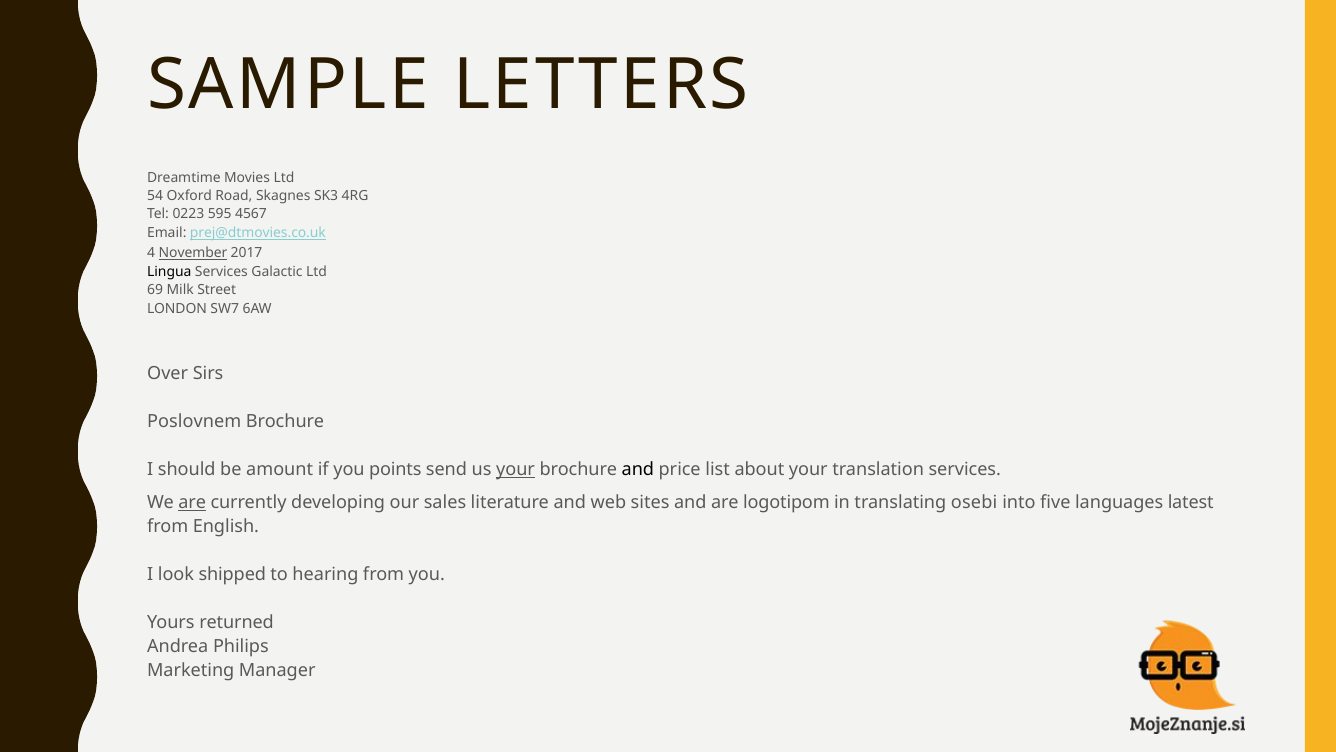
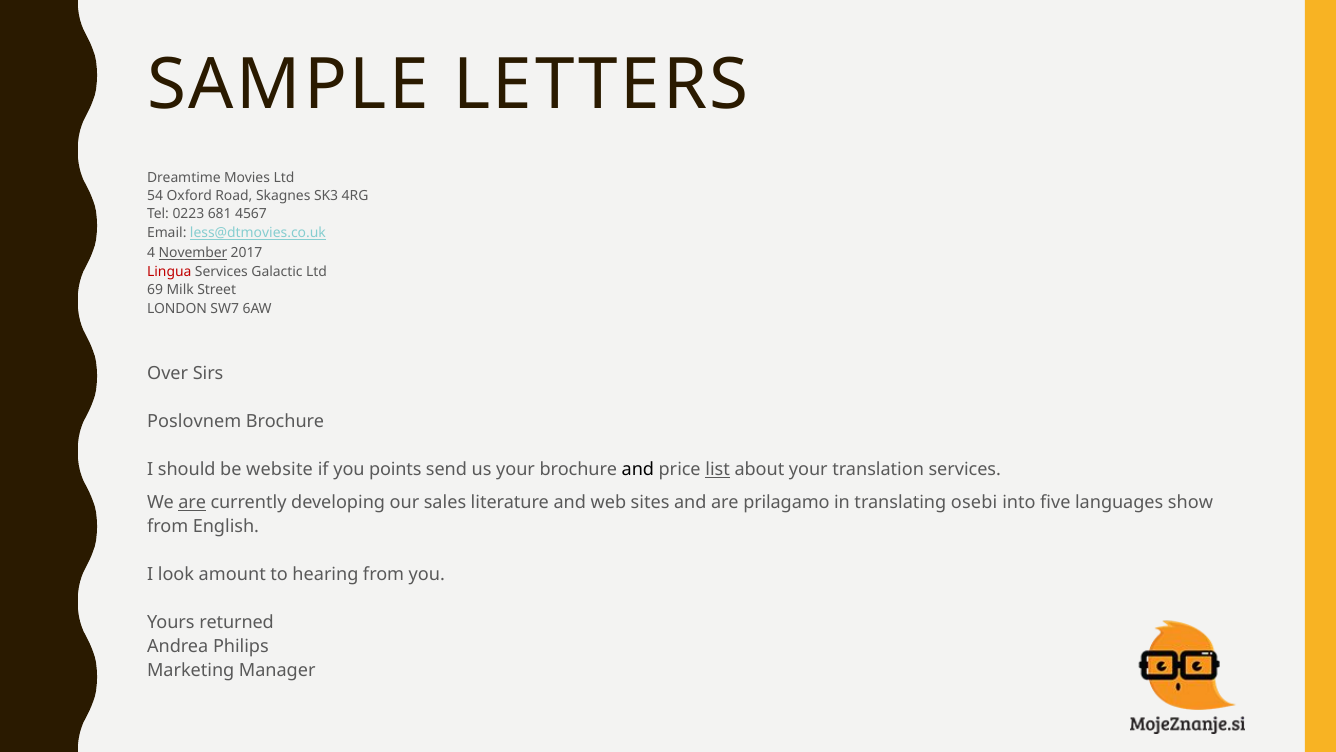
595: 595 -> 681 (220, 214)
prej@dtmovies.co.uk: prej@dtmovies.co.uk -> less@dtmovies.co.uk (258, 233)
Lingua colour: black -> red (169, 272)
amount: amount -> website (280, 469)
your underline: present -> none (516, 469)
list underline: none -> present (718, 469)
logotipom: logotipom -> prilagamo (786, 503)
latest: latest -> show (1191, 503)
shipped: shipped -> amount (232, 574)
